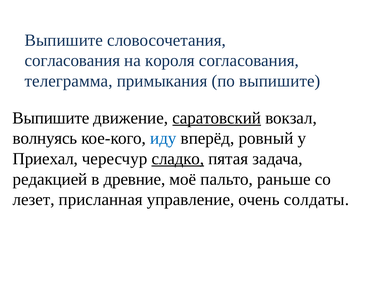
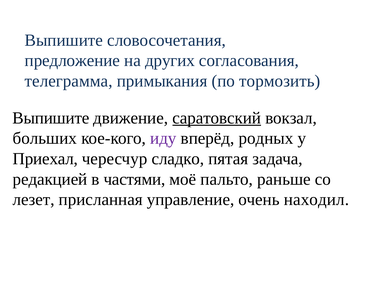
согласования: согласования -> предложение (72, 61)
короля: короля -> других (170, 61)
по выпишите: выпишите -> тормозить (280, 81)
волнуясь: волнуясь -> больших (45, 138)
иду colour: blue -> purple (163, 138)
ровный: ровный -> родных (266, 138)
сладко underline: present -> none (178, 159)
древние: древние -> частями (135, 179)
солдаты: солдаты -> находил (316, 200)
